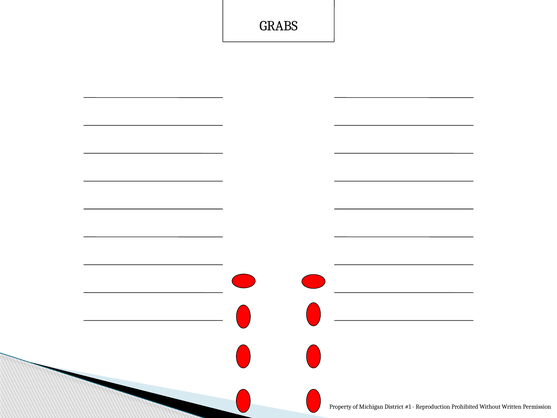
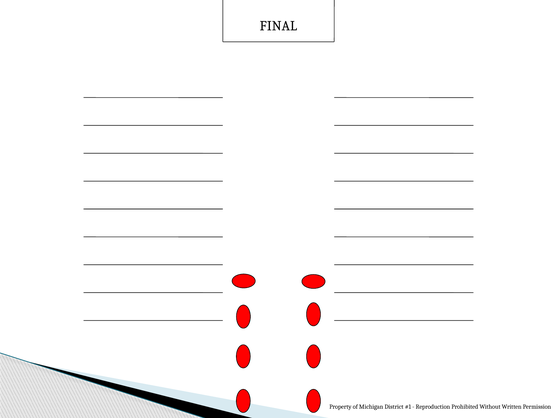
GRABS: GRABS -> FINAL (278, 26)
